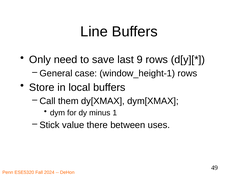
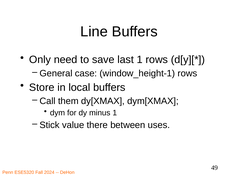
last 9: 9 -> 1 (140, 60)
